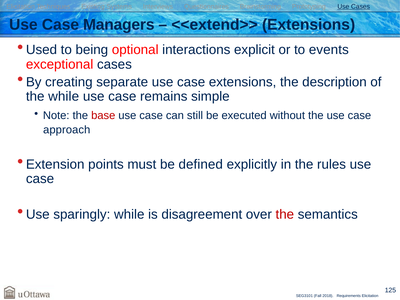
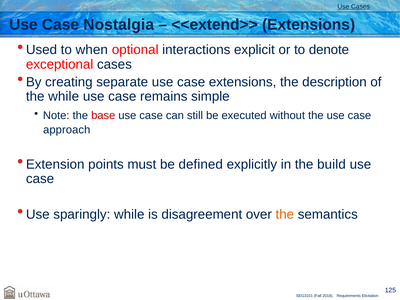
Managers: Managers -> Nostalgia (119, 25)
being: being -> when (92, 50)
events: events -> denote (329, 50)
rules: rules -> build (331, 164)
the colour: red -> orange (285, 214)
